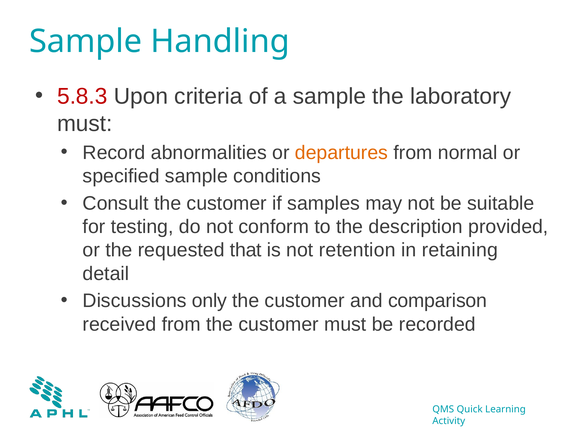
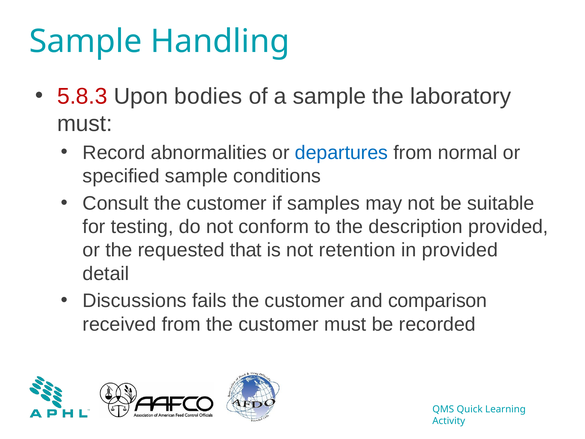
criteria: criteria -> bodies (208, 96)
departures colour: orange -> blue (341, 153)
in retaining: retaining -> provided (460, 250)
only: only -> fails (209, 301)
